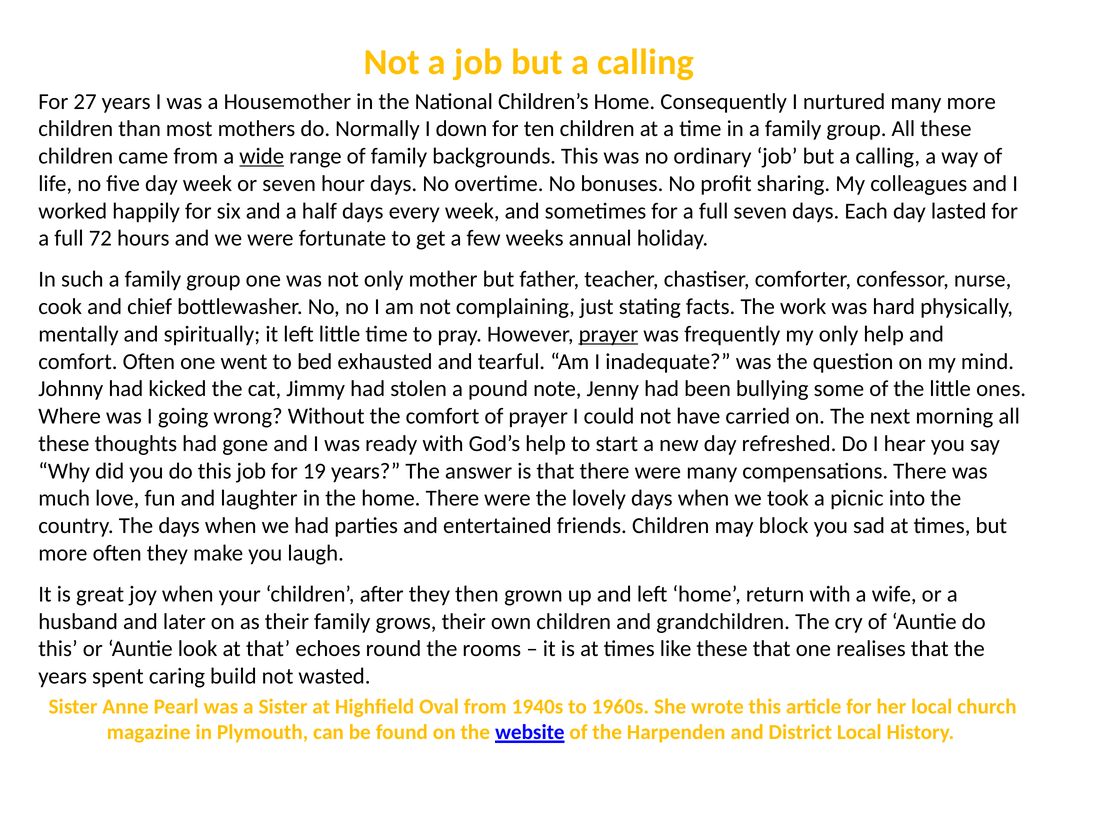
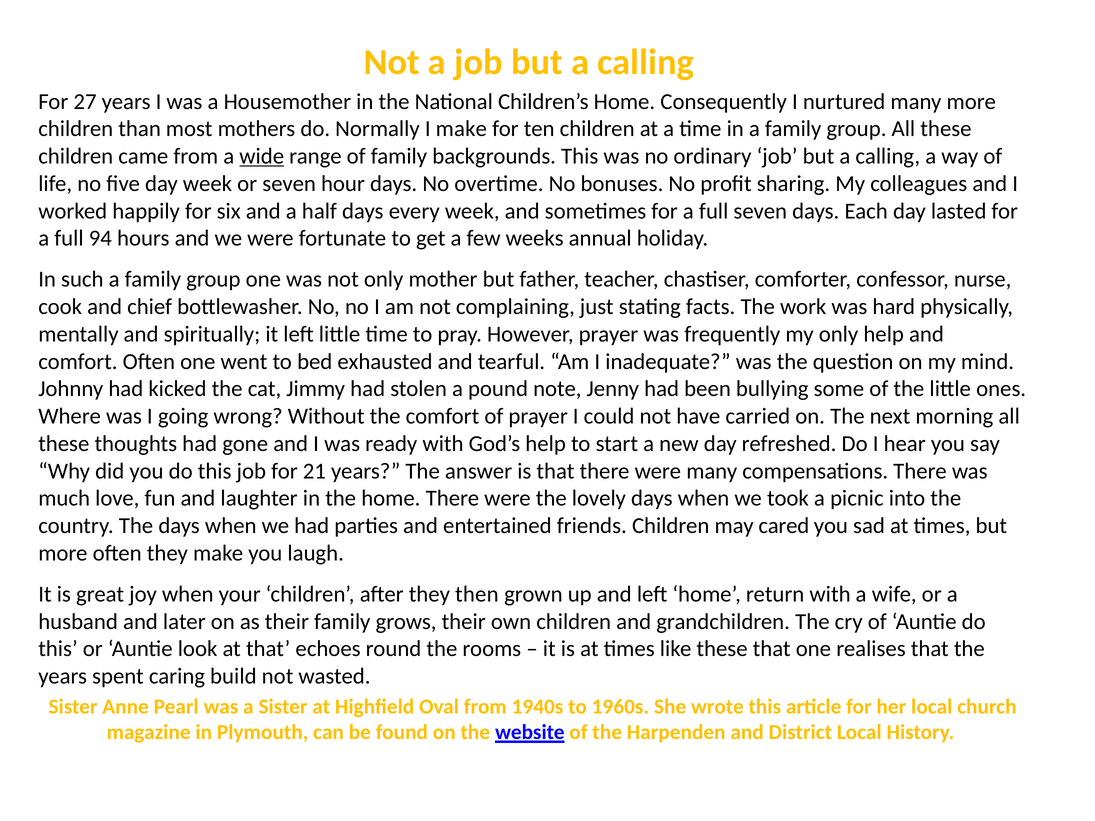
I down: down -> make (461, 129)
72: 72 -> 94 (100, 238)
prayer underline: present -> none (609, 334)
19: 19 -> 21 (314, 471)
block: block -> cared (784, 526)
